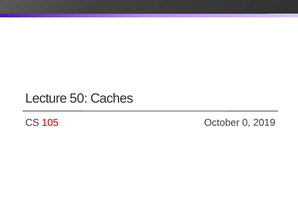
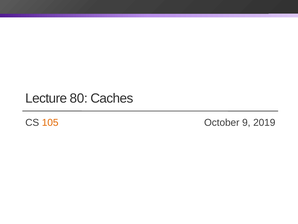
50: 50 -> 80 (79, 98)
105 colour: red -> orange (50, 122)
0: 0 -> 9 (246, 122)
